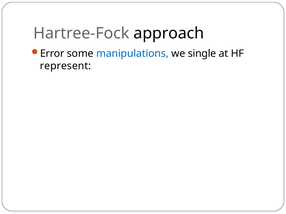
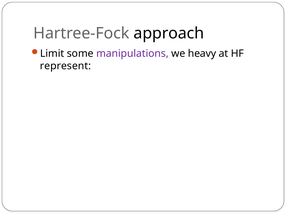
Error: Error -> Limit (52, 54)
manipulations colour: blue -> purple (132, 54)
single: single -> heavy (202, 54)
